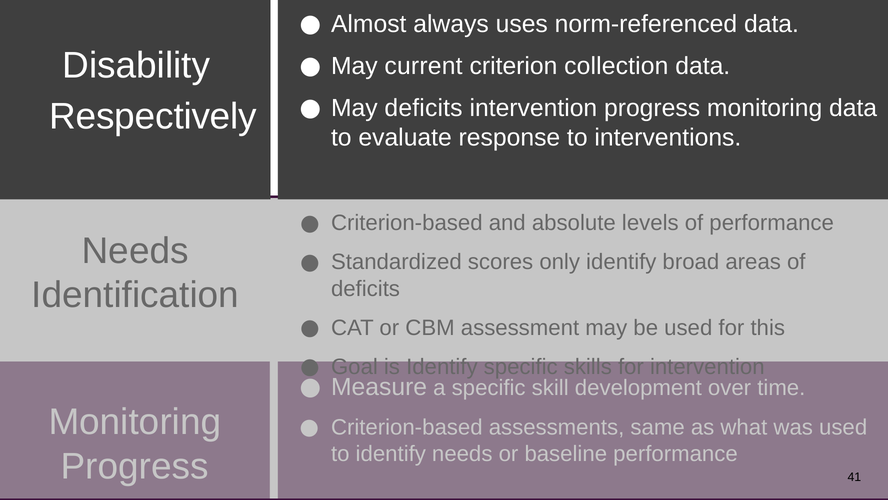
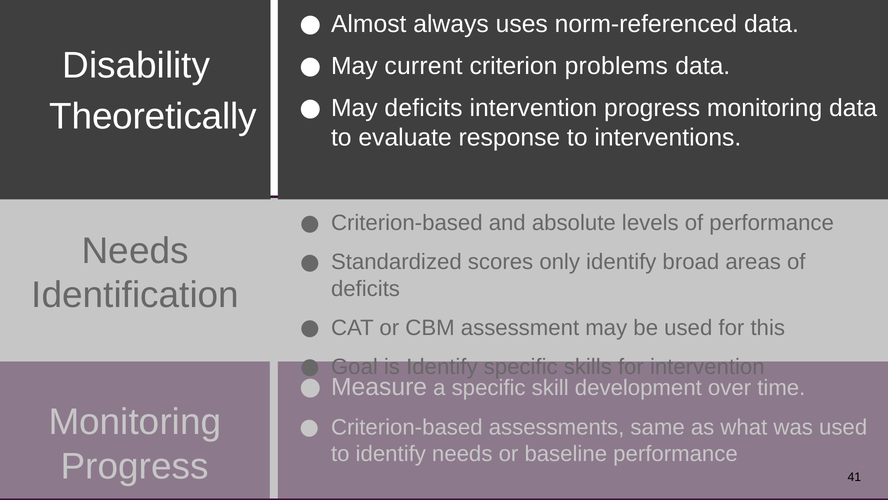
collection: collection -> problems (616, 66)
Respectively: Respectively -> Theoretically (153, 117)
